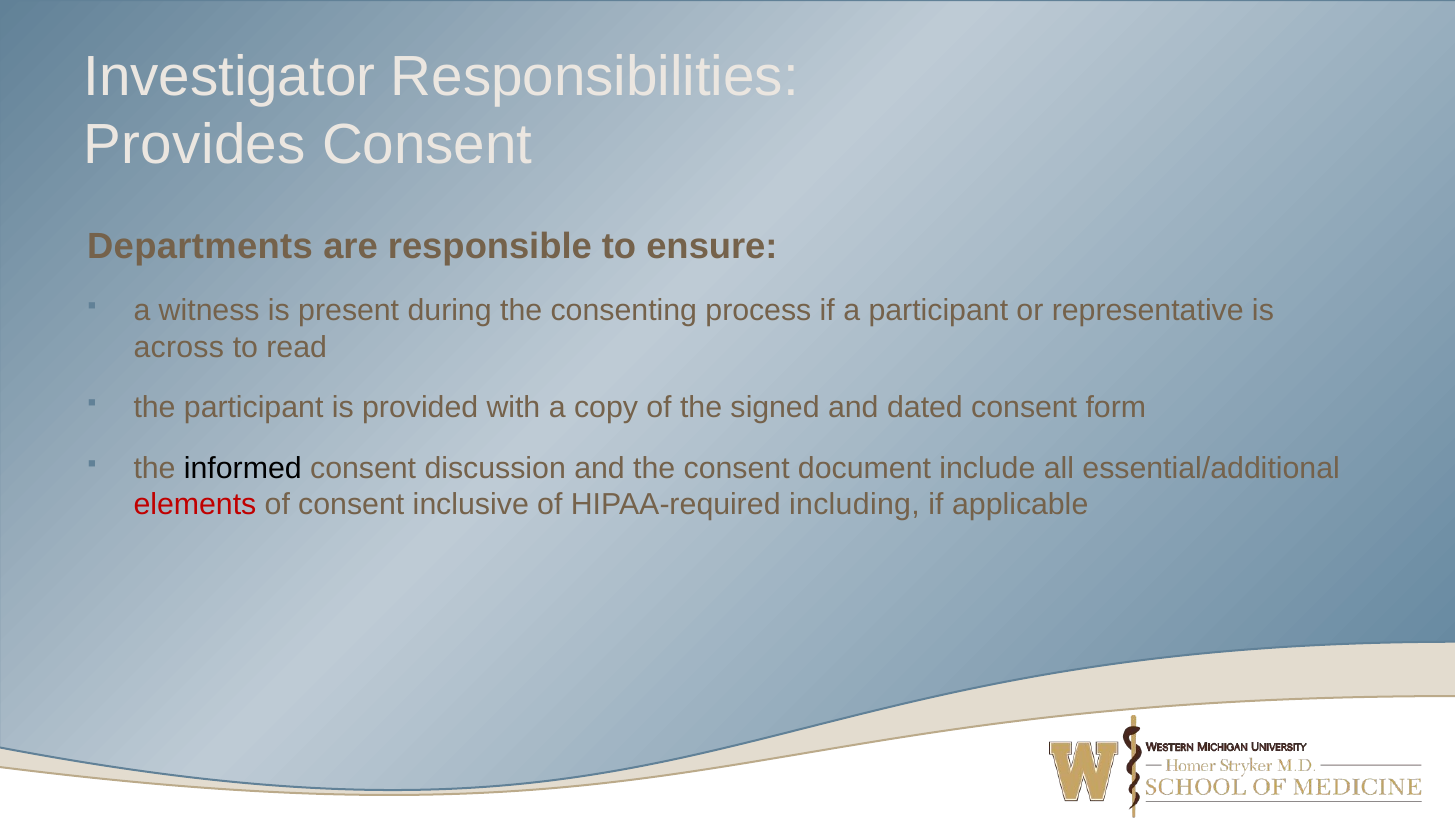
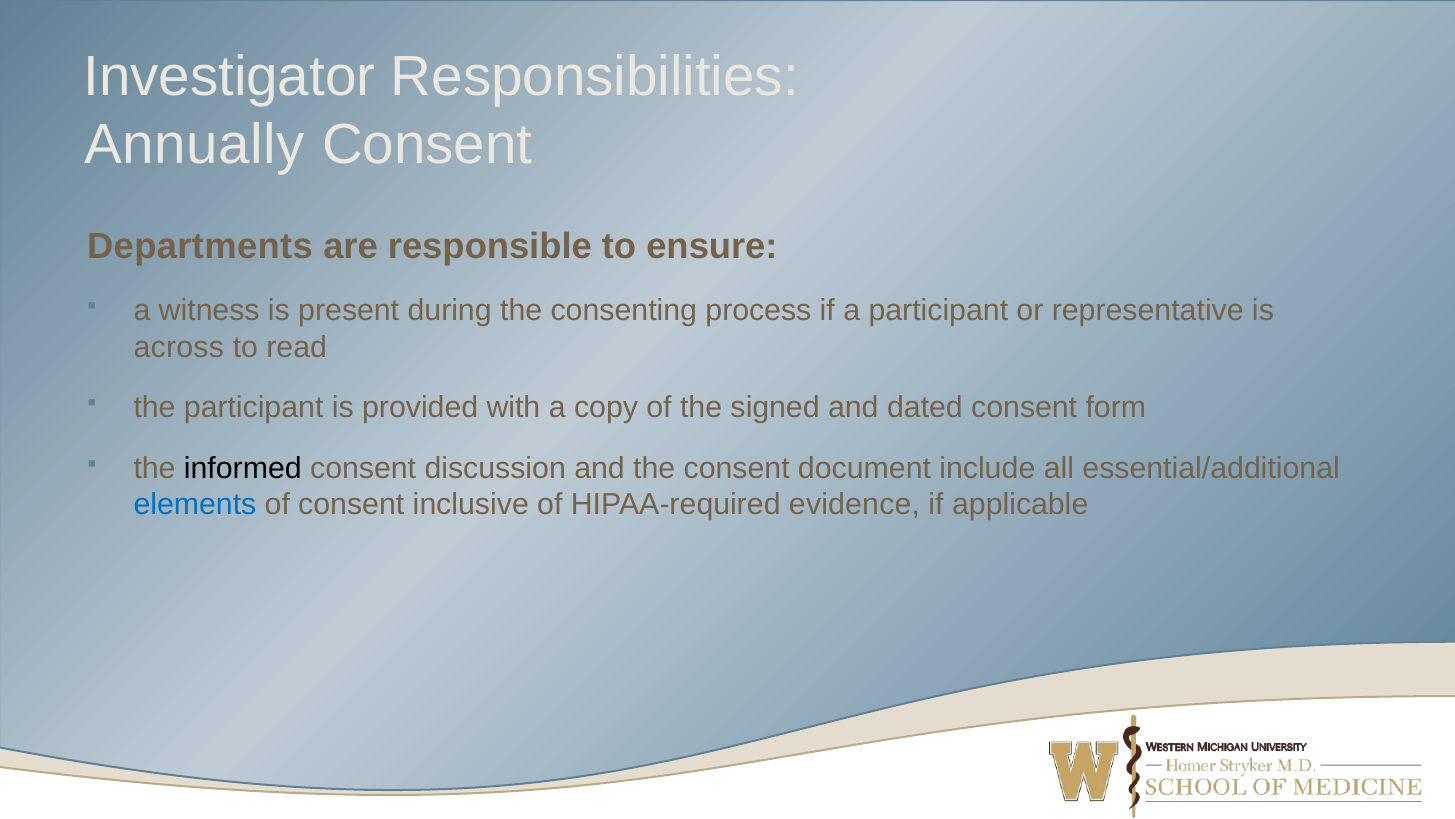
Provides: Provides -> Annually (195, 145)
elements colour: red -> blue (195, 505)
including: including -> evidence (854, 505)
